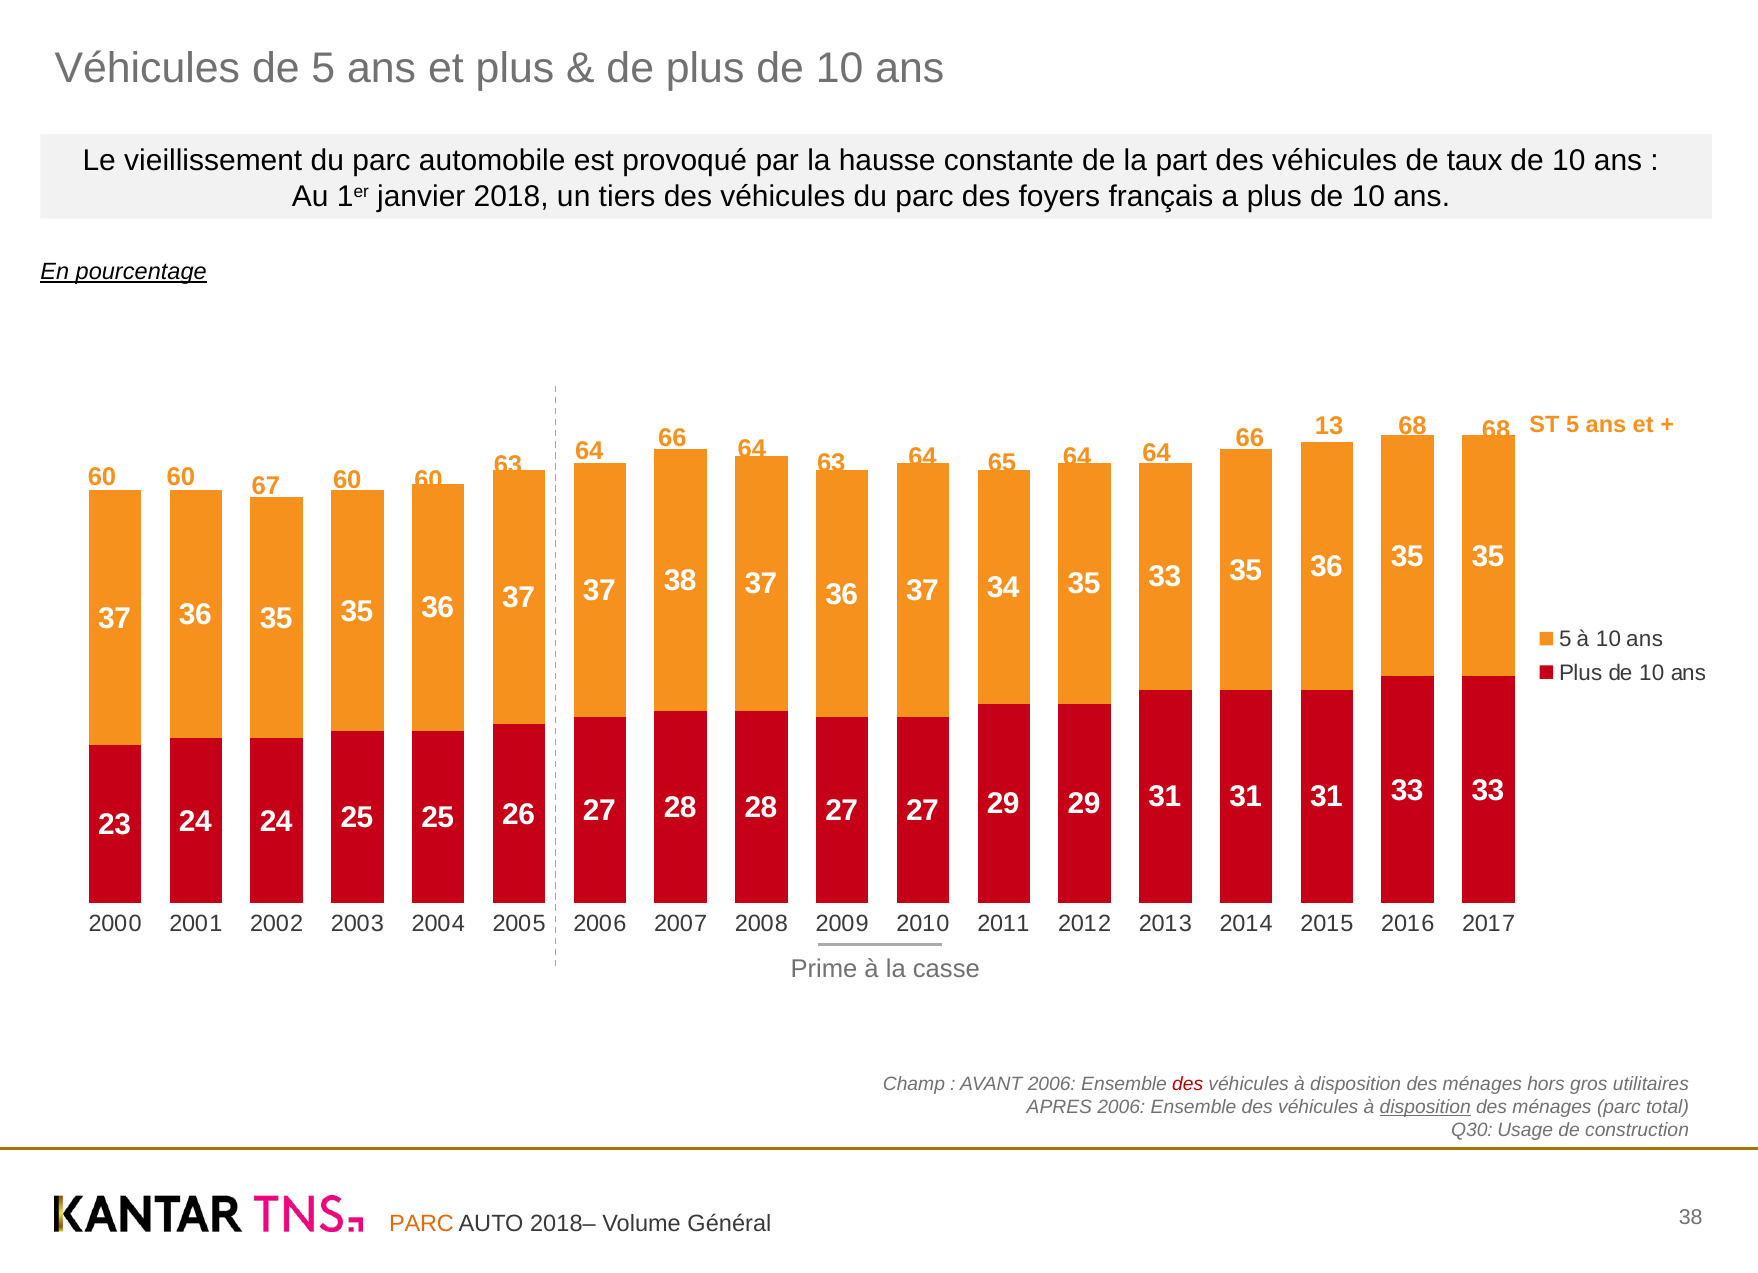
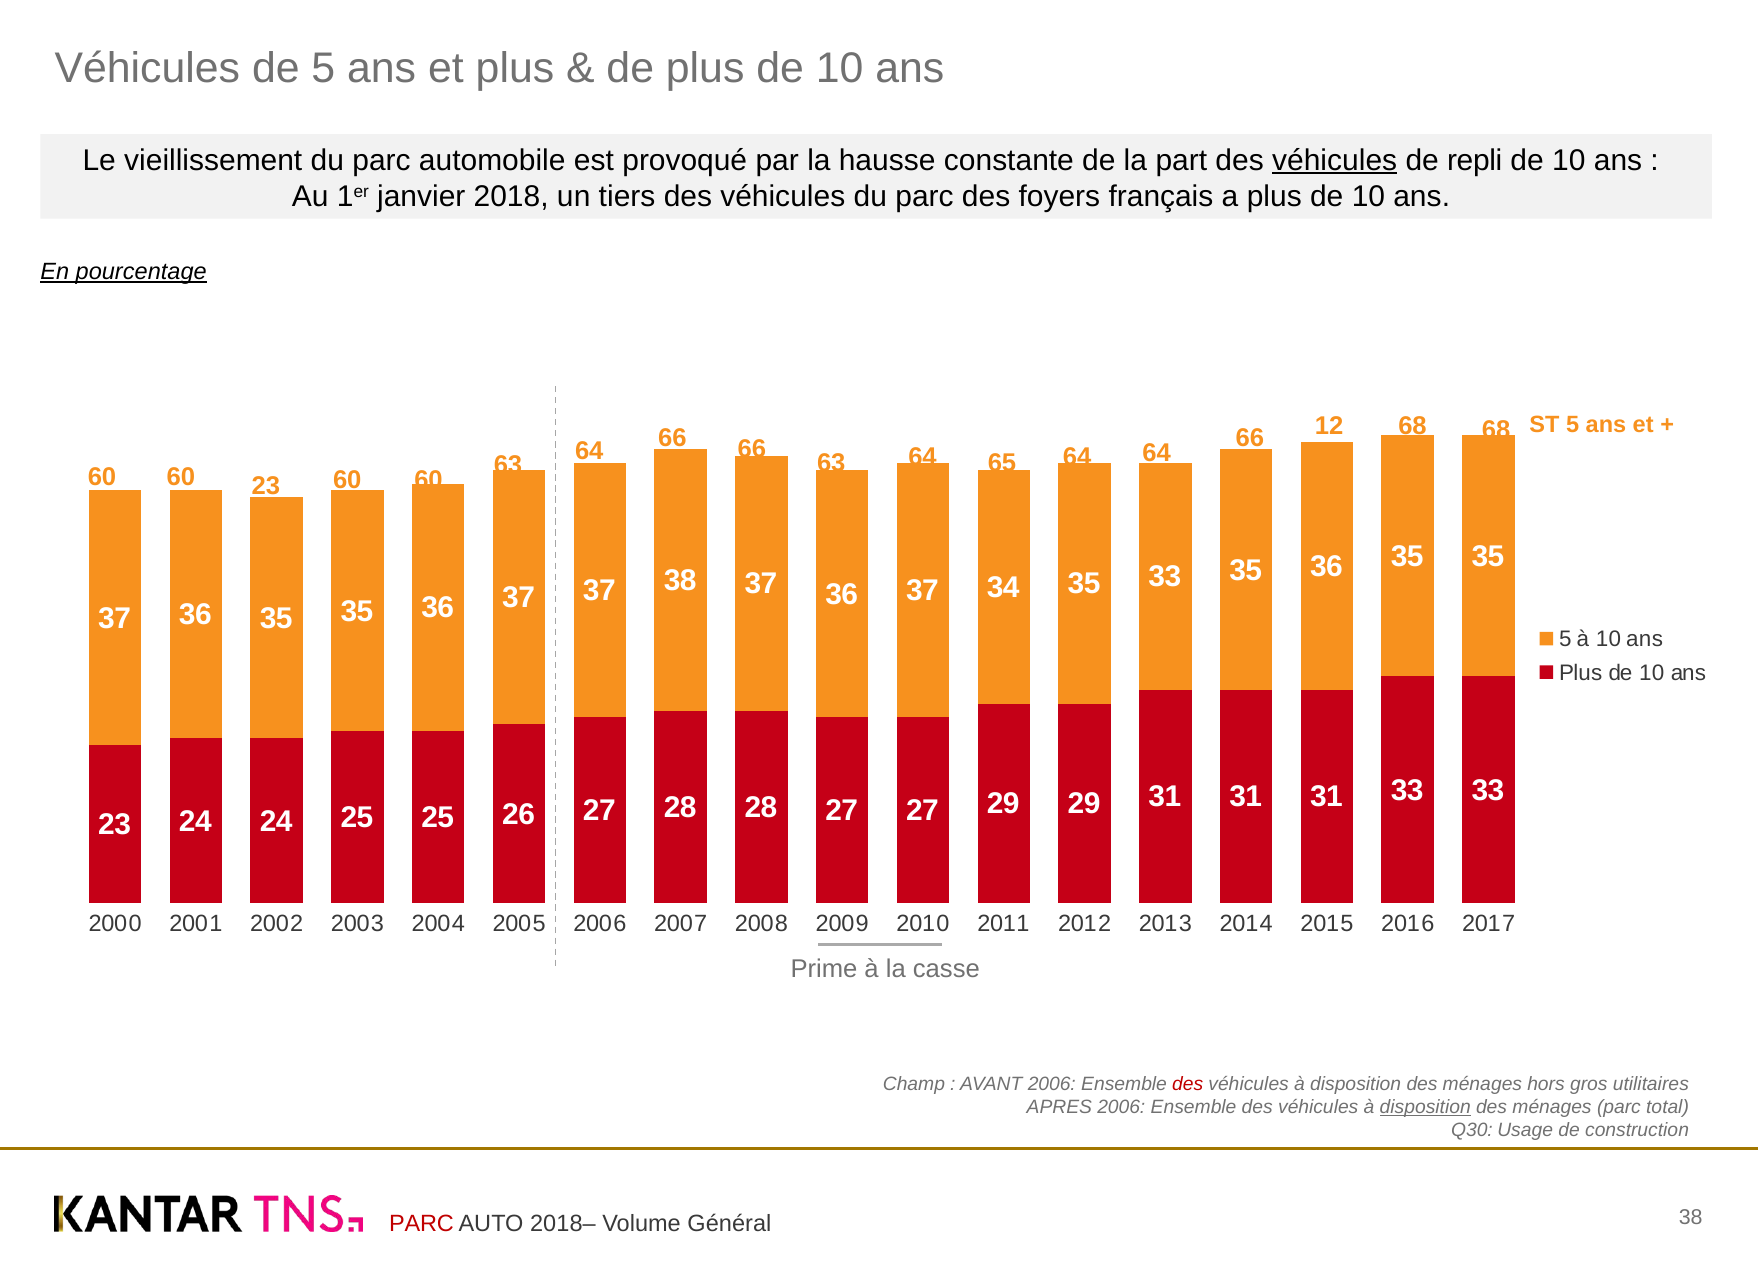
véhicules underline: none -> present (1335, 161)
taux: taux -> repli (1475, 161)
13: 13 -> 12 (1329, 426)
66 64: 64 -> 66 (752, 449)
60 67: 67 -> 23 (266, 486)
PARC colour: orange -> red (421, 1224)
